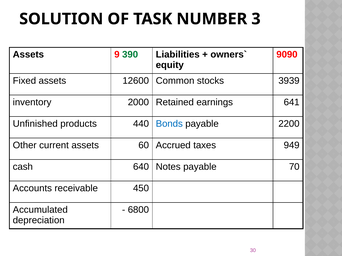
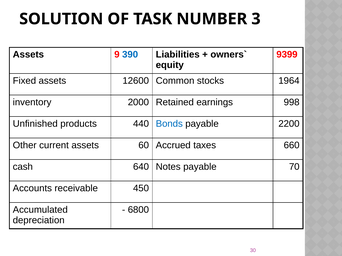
390 colour: green -> blue (130, 55)
9090: 9090 -> 9399 (287, 55)
3939: 3939 -> 1964 (289, 81)
641: 641 -> 998 (292, 102)
949: 949 -> 660 (292, 145)
